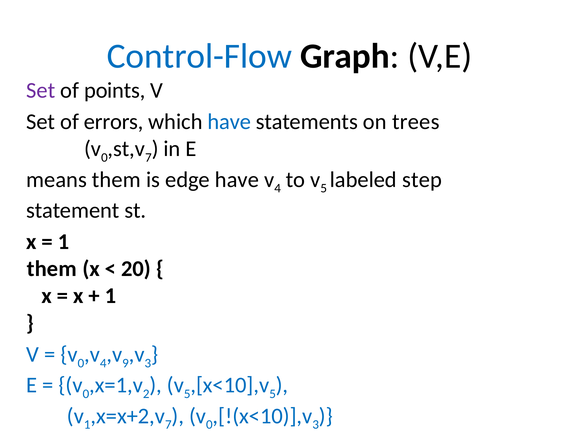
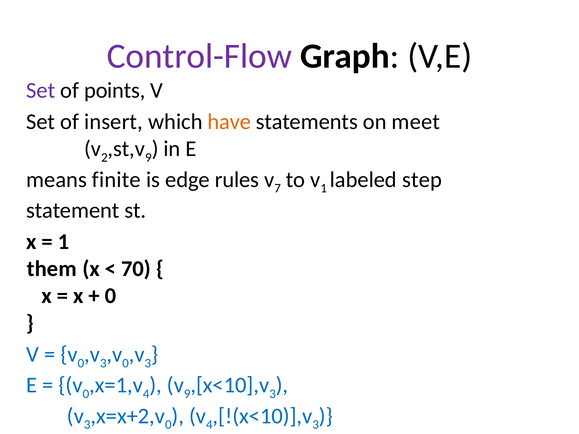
Control-Flow colour: blue -> purple (199, 56)
errors: errors -> insert (114, 122)
have colour: blue -> orange (229, 122)
trees: trees -> meet (416, 122)
0: 0 -> 2 (104, 158)
7: 7 -> 9 (148, 158)
means them: them -> finite (116, 180)
edge have: have -> rules (237, 180)
v 4: 4 -> 7 (278, 188)
to v 5: 5 -> 1 (324, 188)
20: 20 -> 70 (136, 269)
1: 1 -> 0 (111, 296)
4: 4 -> 3 (103, 363)
9: 9 -> 0 (126, 363)
2: 2 -> 4 (146, 394)
5: 5 -> 9 (187, 394)
5: 5 -> 3 (273, 394)
v 1: 1 -> 3 (87, 425)
7: 7 -> 0 (168, 425)
0: 0 -> 4 (209, 425)
